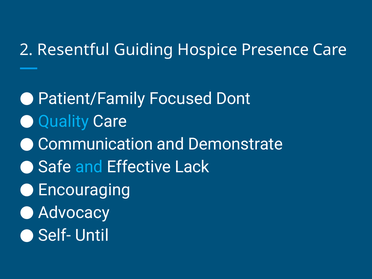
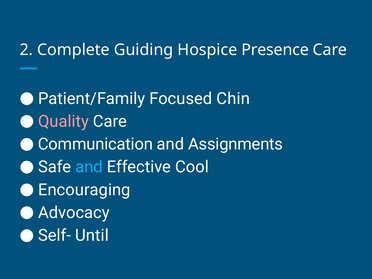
Resentful: Resentful -> Complete (73, 50)
Dont: Dont -> Chin (233, 99)
Quality colour: light blue -> pink (63, 121)
Demonstrate: Demonstrate -> Assignments (236, 144)
Lack: Lack -> Cool (192, 167)
